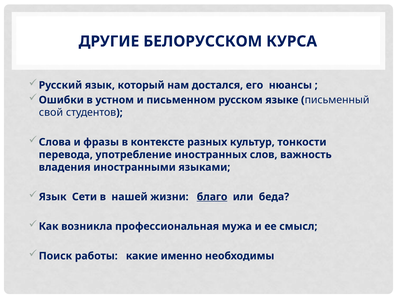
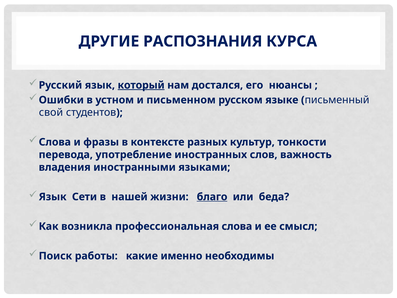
БЕЛОРУССКОМ: БЕЛОРУССКОМ -> РАСПОЗНАНИЯ (203, 41)
который underline: none -> present (141, 85)
профессиональная мужа: мужа -> слова (237, 226)
